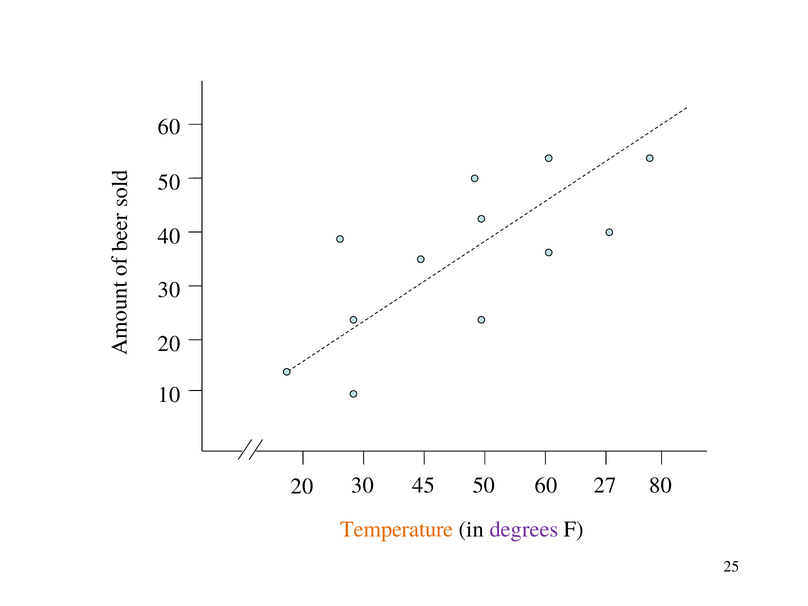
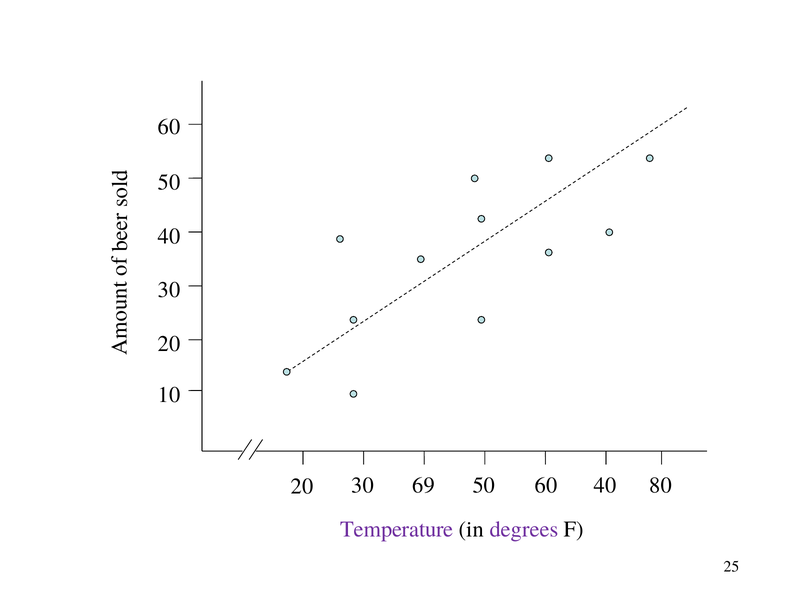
45: 45 -> 69 (424, 485)
60 27: 27 -> 40 (605, 485)
Temperature colour: orange -> purple (397, 529)
